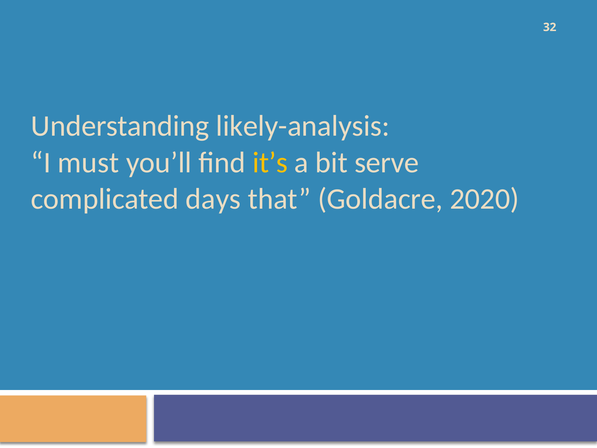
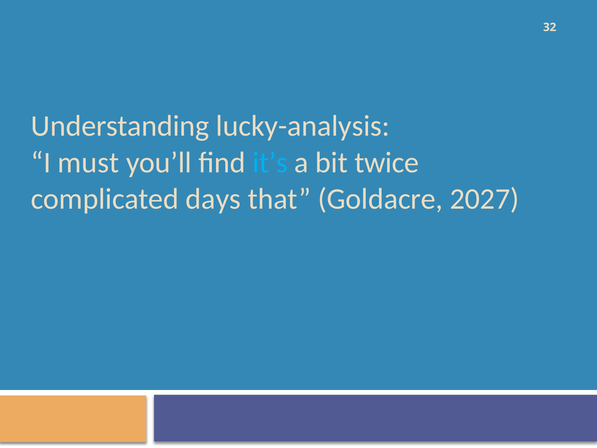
likely-analysis: likely-analysis -> lucky-analysis (303, 126)
it’s colour: yellow -> light blue (270, 163)
serve: serve -> twice (387, 163)
2020: 2020 -> 2027 (484, 199)
